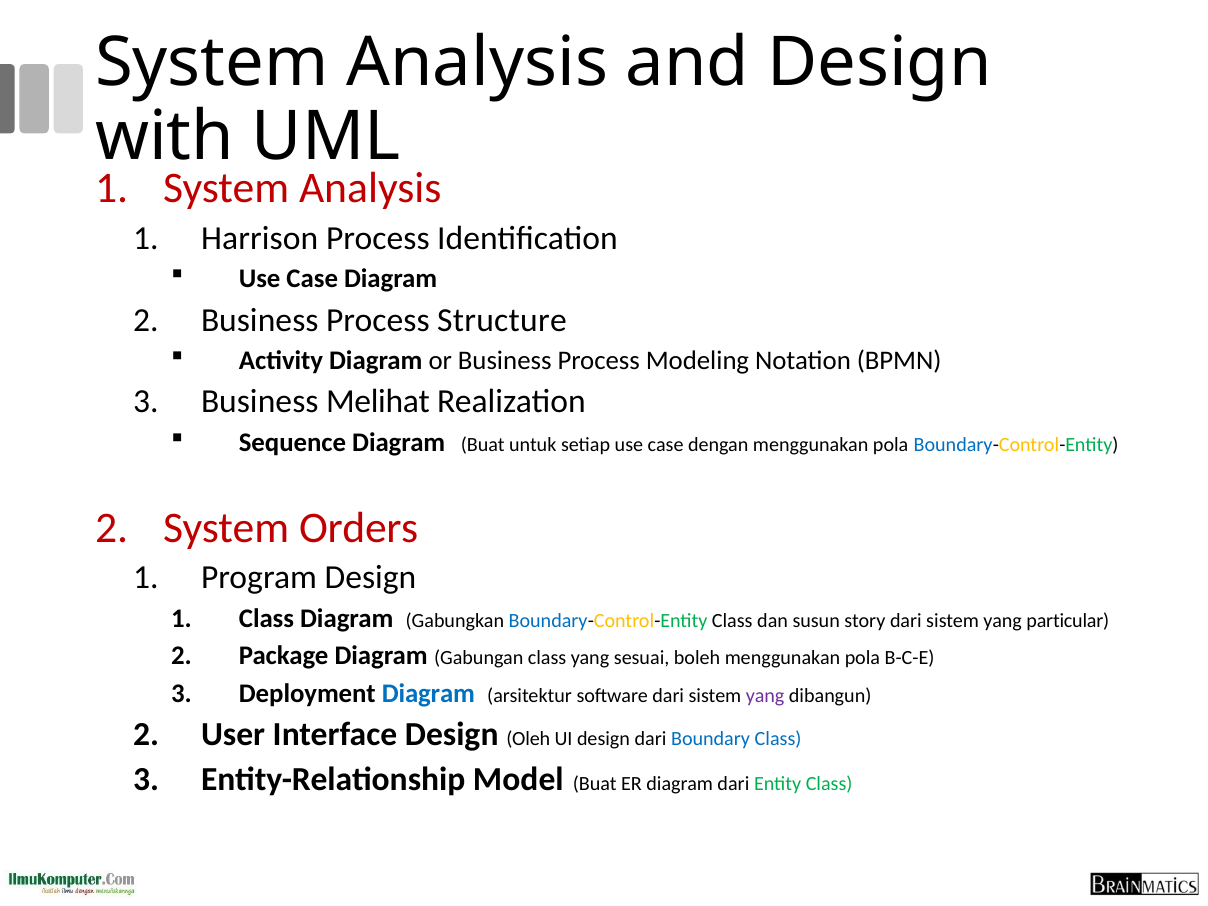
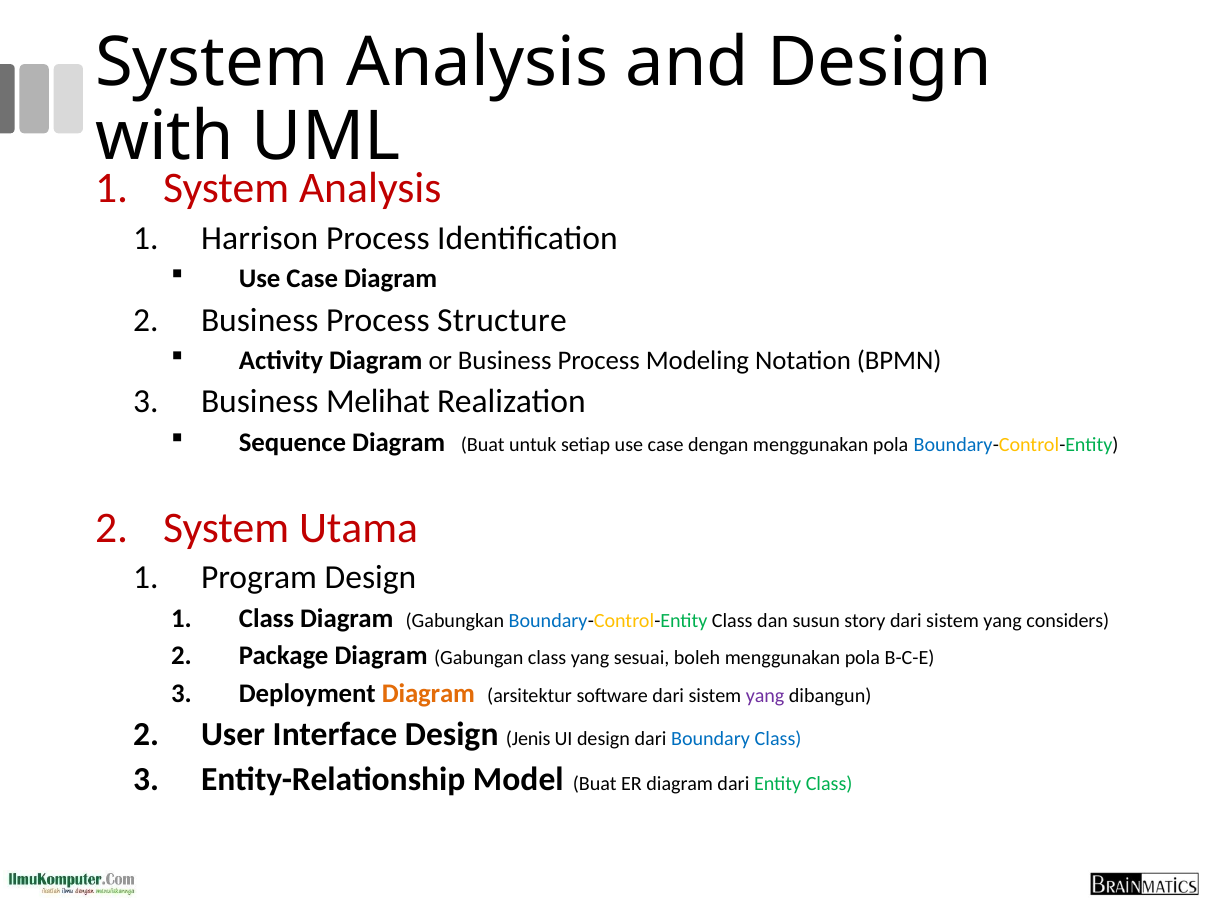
Orders: Orders -> Utama (359, 528)
particular: particular -> considers (1068, 621)
Diagram colour: blue -> orange (428, 693)
Oleh: Oleh -> Jenis (528, 739)
